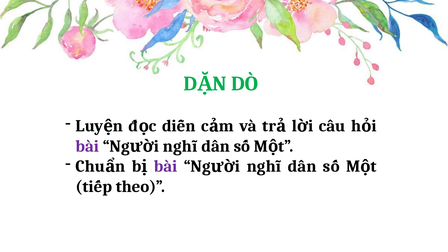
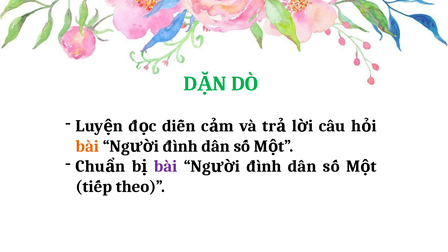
bài colour: purple -> orange (87, 146)
nghĩ: nghĩ -> đình (180, 146)
nghĩ: nghĩ -> đình (264, 166)
